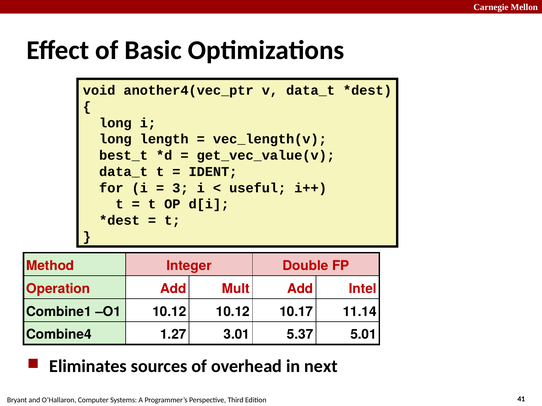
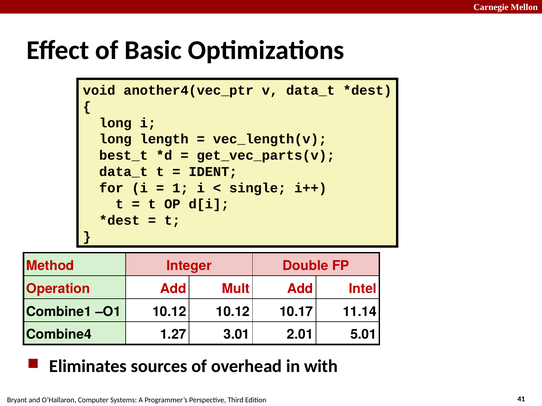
get_vec_value(v: get_vec_value(v -> get_vec_parts(v (266, 156)
3: 3 -> 1 (180, 188)
useful: useful -> single (258, 188)
5.37: 5.37 -> 2.01 (300, 335)
next: next -> with (321, 367)
